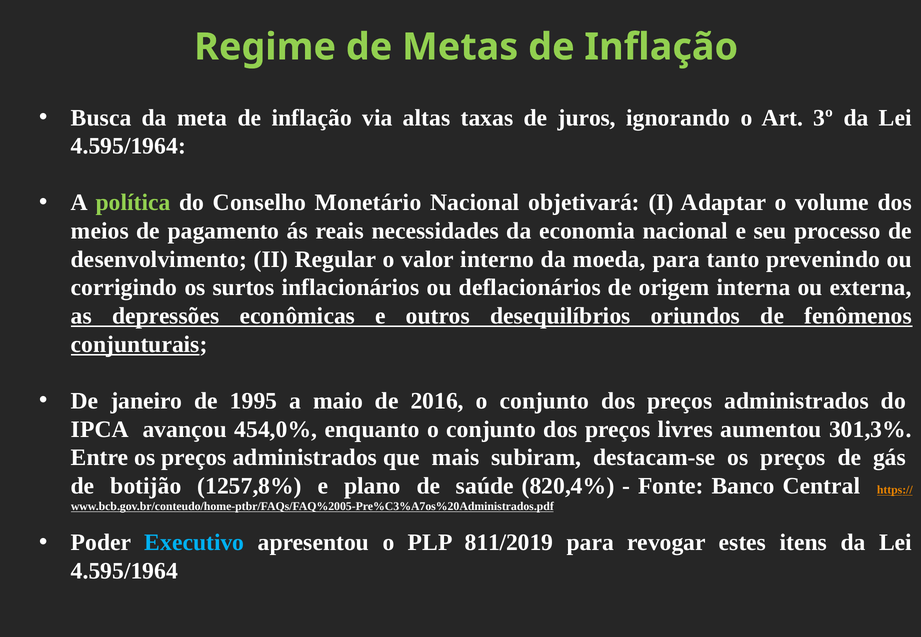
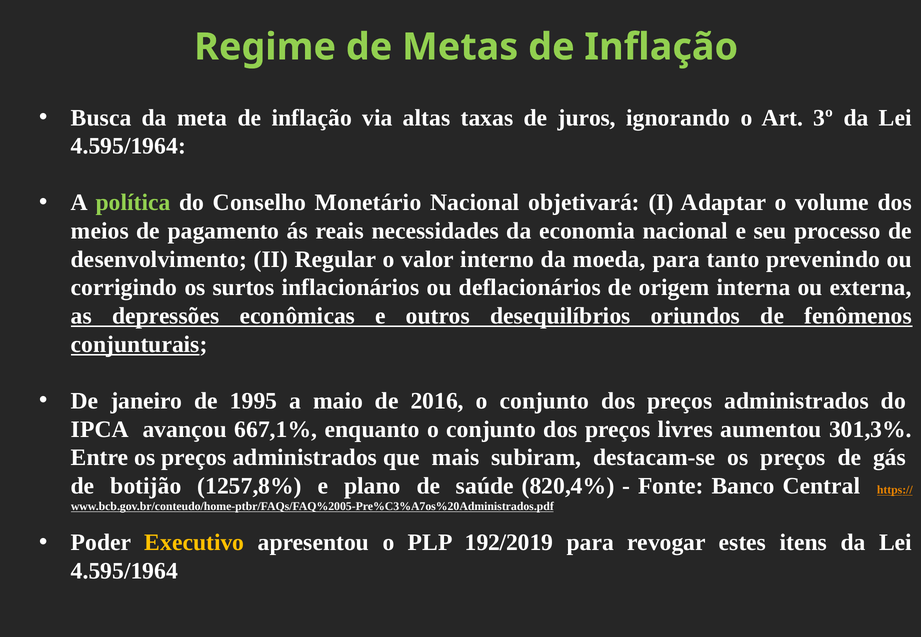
454,0%: 454,0% -> 667,1% (276, 430)
Executivo colour: light blue -> yellow (194, 543)
811/2019: 811/2019 -> 192/2019 (509, 543)
